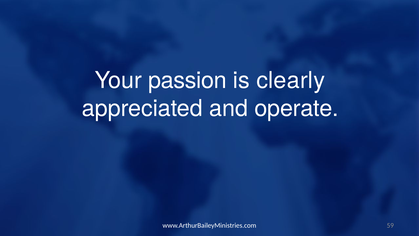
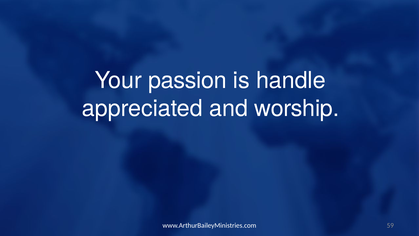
clearly: clearly -> handle (291, 80)
operate: operate -> worship (297, 108)
